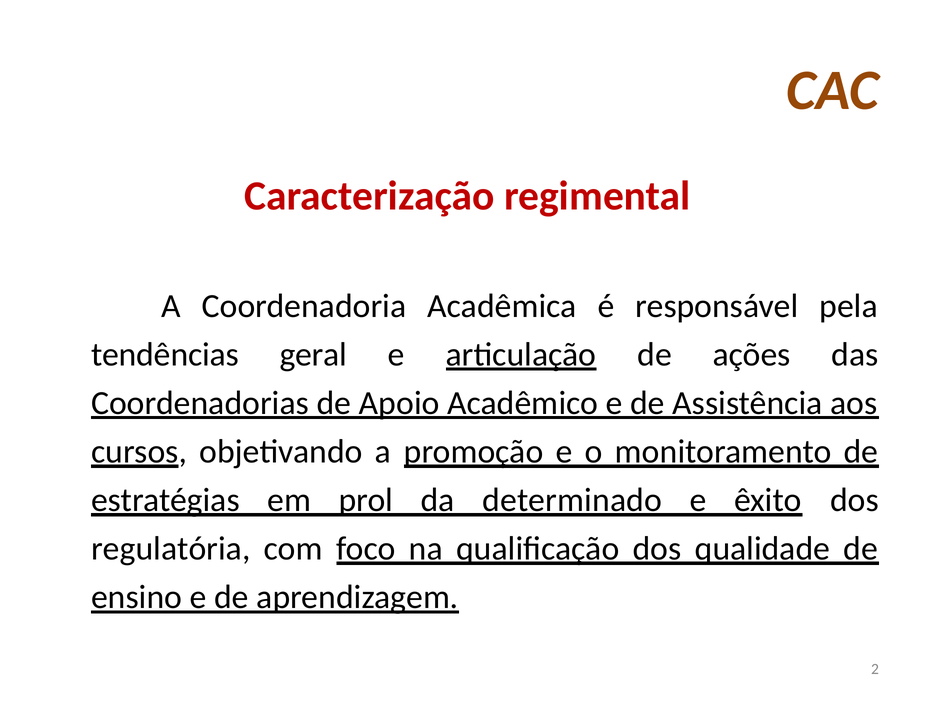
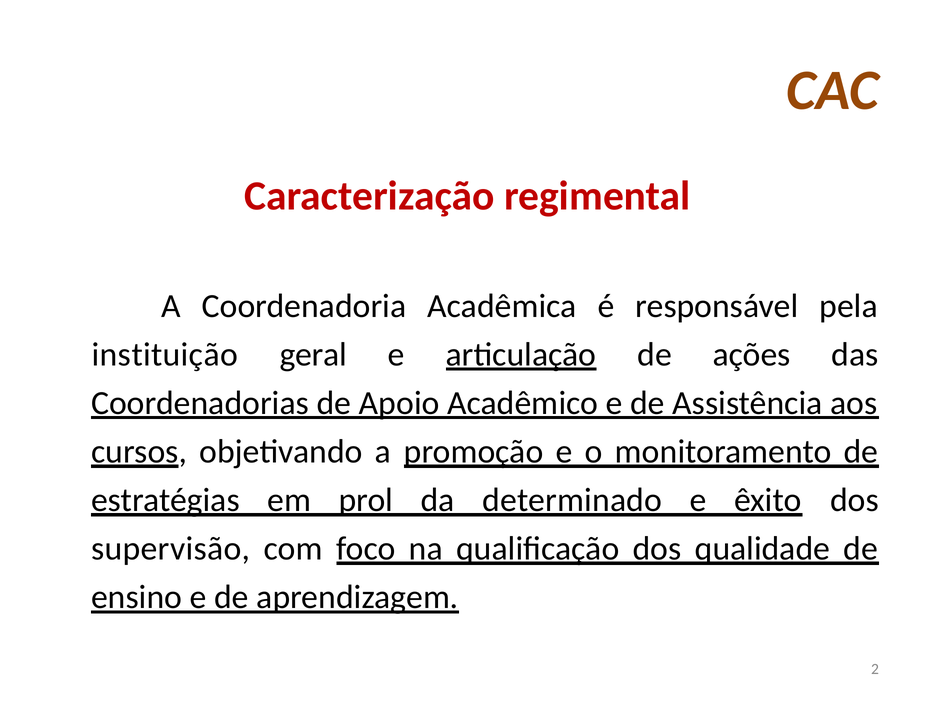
tendências: tendências -> instituição (165, 355)
regulatória: regulatória -> supervisão (171, 549)
